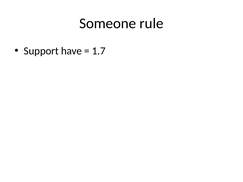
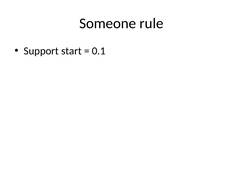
have: have -> start (71, 51)
1.7: 1.7 -> 0.1 (99, 51)
